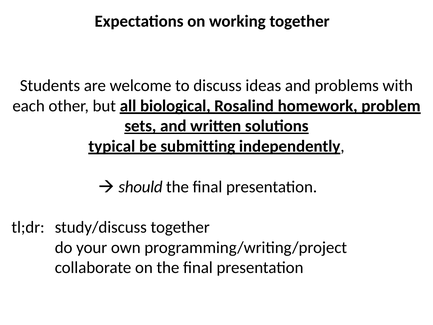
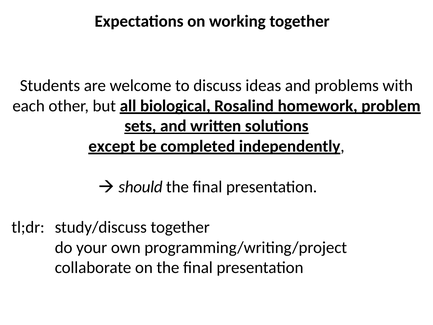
typical: typical -> except (112, 146)
submitting: submitting -> completed (198, 146)
